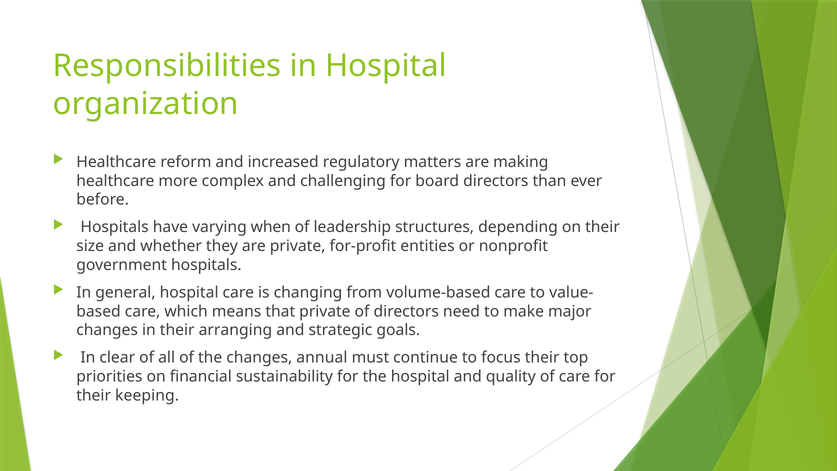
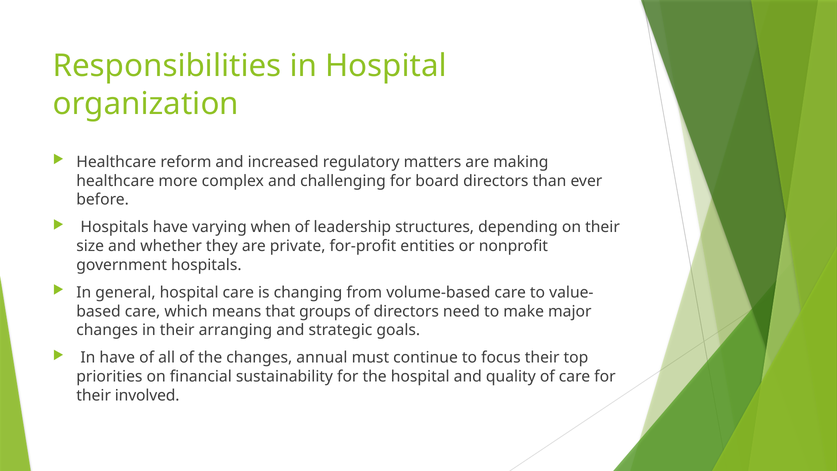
that private: private -> groups (325, 311)
In clear: clear -> have (117, 358)
keeping: keeping -> involved (147, 395)
